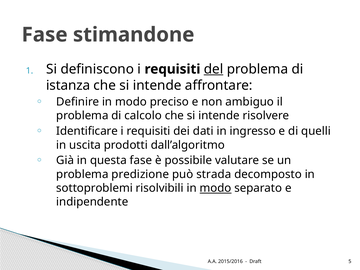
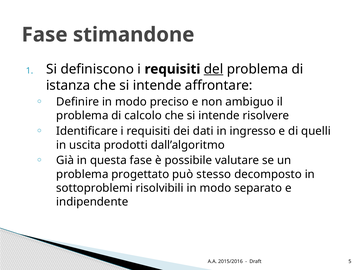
predizione: predizione -> progettato (140, 174)
strada: strada -> stesso (214, 174)
modo underline: present -> none (216, 188)
